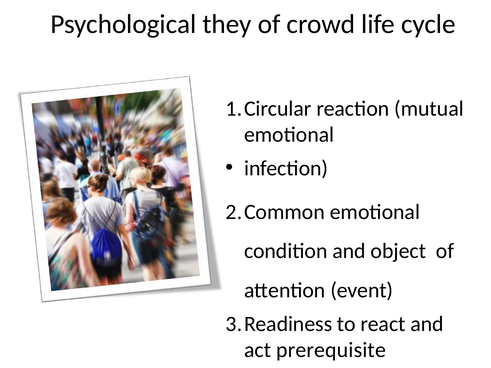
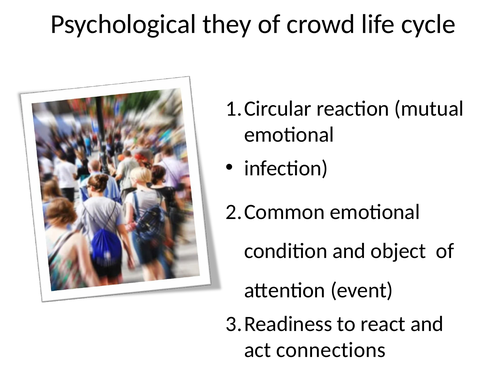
prerequisite: prerequisite -> connections (331, 350)
